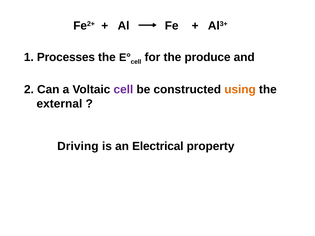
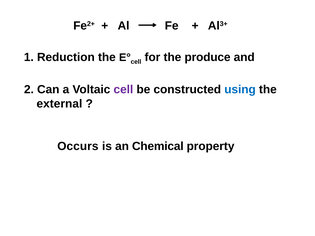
Processes: Processes -> Reduction (66, 57)
using colour: orange -> blue (240, 89)
Driving: Driving -> Occurs (78, 146)
Electrical: Electrical -> Chemical (158, 146)
